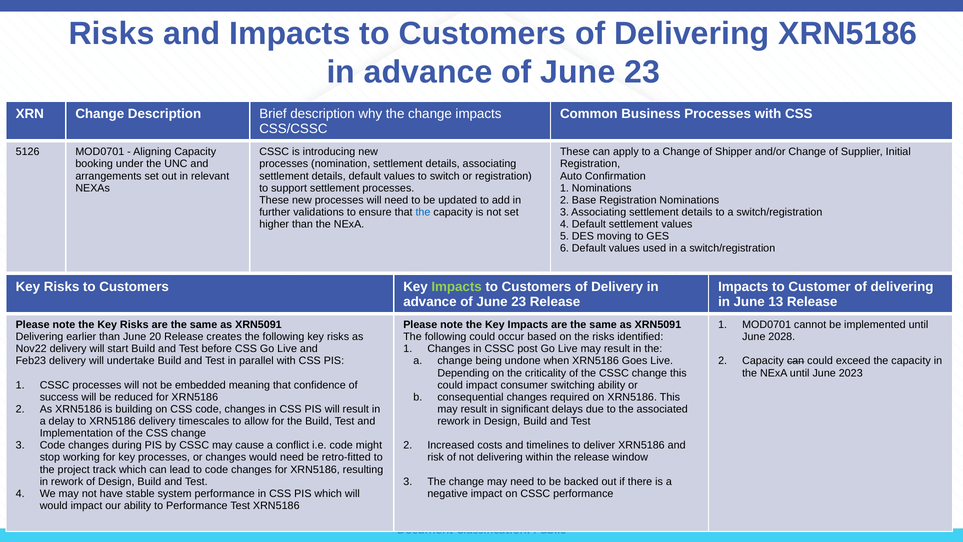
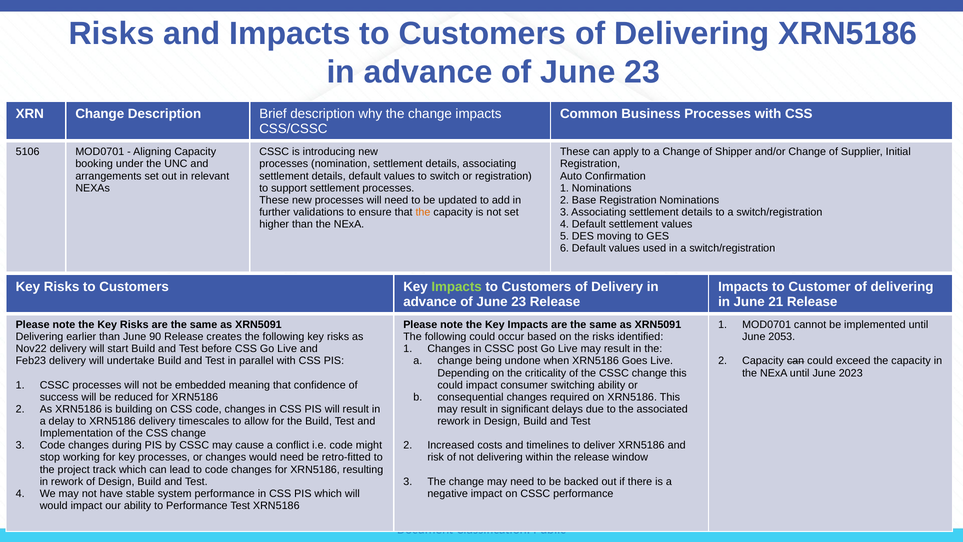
5126: 5126 -> 5106 (28, 152)
the colour: blue -> orange (423, 212)
13: 13 -> 21 (776, 301)
20: 20 -> 90 (155, 337)
2028: 2028 -> 2053 (782, 337)
